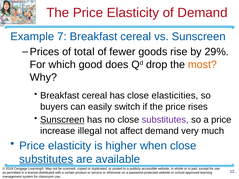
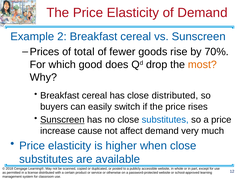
7: 7 -> 2 (62, 37)
29%: 29% -> 70% (217, 52)
close elasticities: elasticities -> distributed (175, 96)
substitutes colour: purple -> blue (165, 120)
illegal: illegal -> cause (90, 131)
substitutes underline: present -> none (46, 159)
